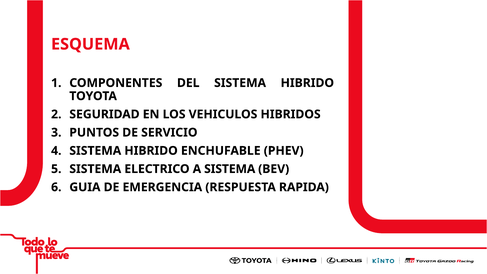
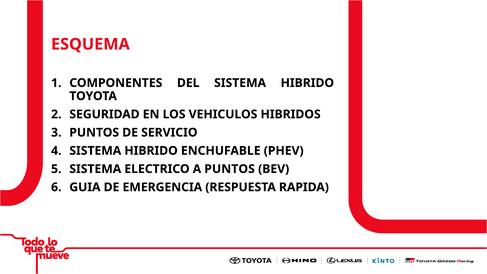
A SISTEMA: SISTEMA -> PUNTOS (230, 169)
